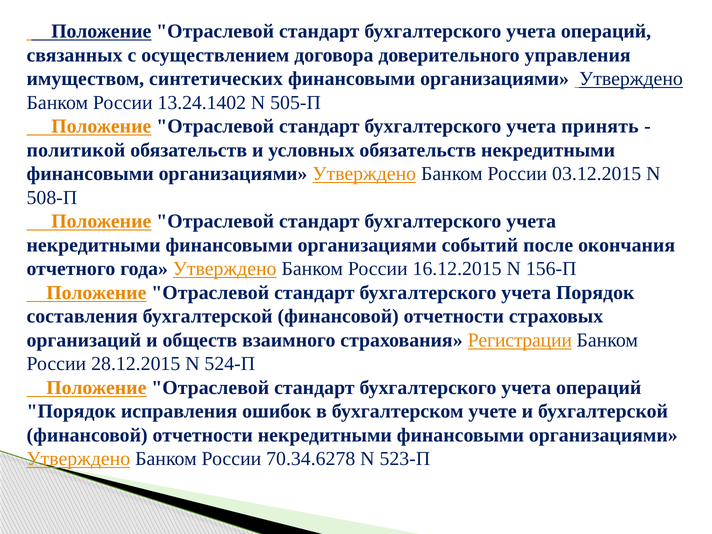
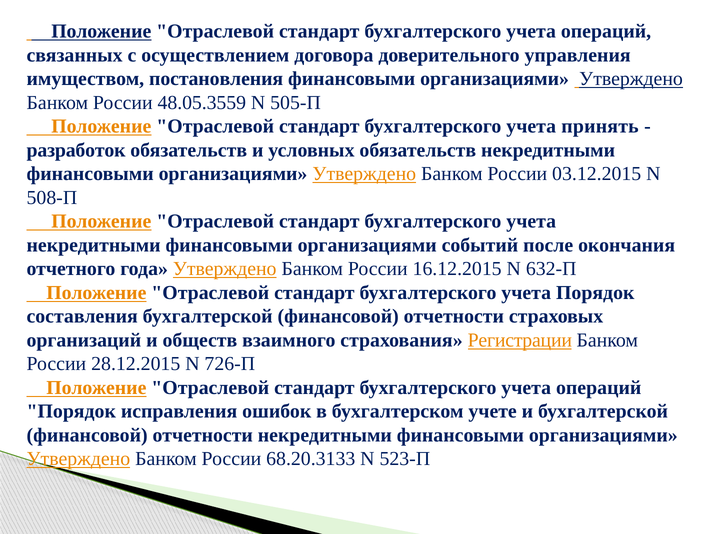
синтетических: синтетических -> постановления (216, 79)
13.24.1402: 13.24.1402 -> 48.05.3559 (202, 103)
политикой: политикой -> разработок (76, 150)
156-П: 156-П -> 632-П (551, 269)
524-П: 524-П -> 726-П (230, 364)
70.34.6278: 70.34.6278 -> 68.20.3133 (311, 459)
